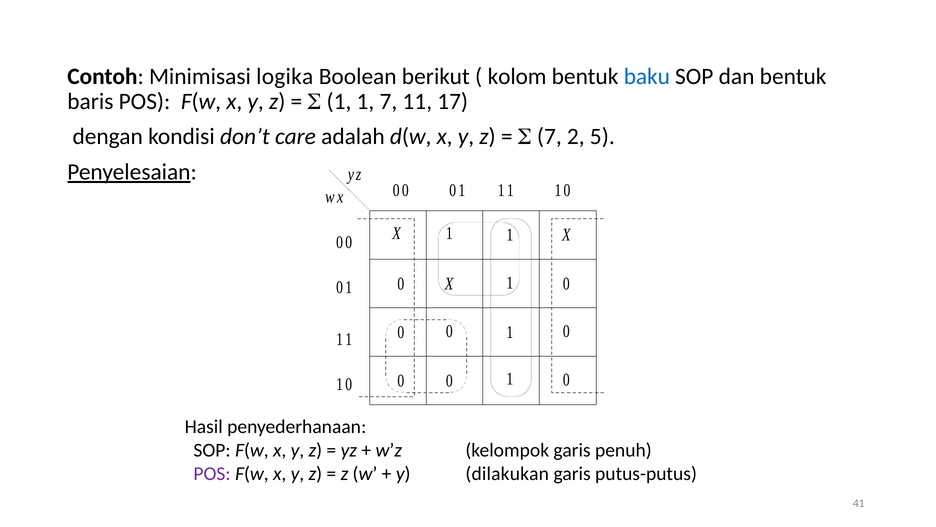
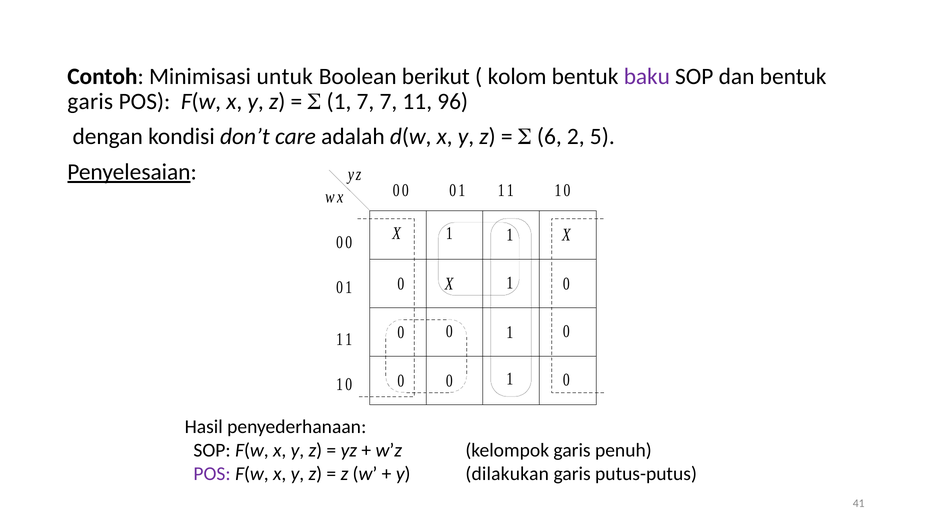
logika: logika -> untuk (285, 76)
baku colour: blue -> purple (647, 76)
baris: baris -> garis (90, 102)
1: 1 -> 7 (365, 102)
17: 17 -> 96 (453, 102)
7: 7 -> 6 (549, 137)
